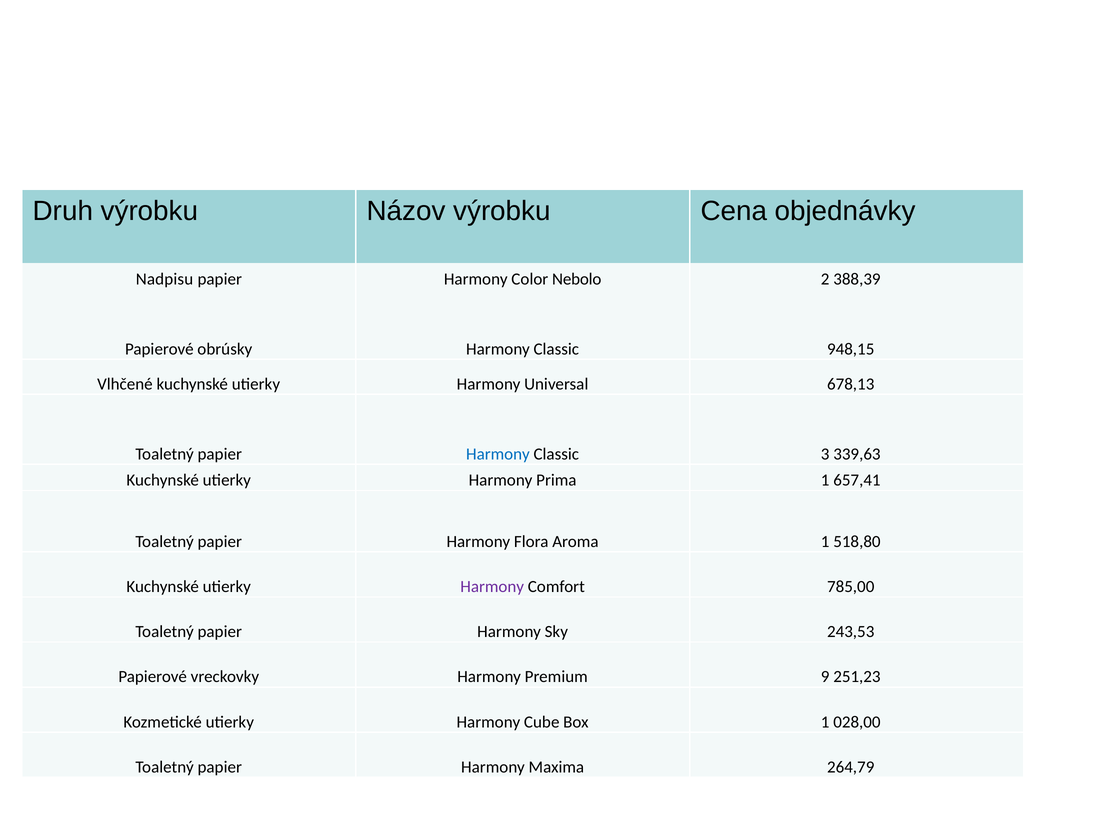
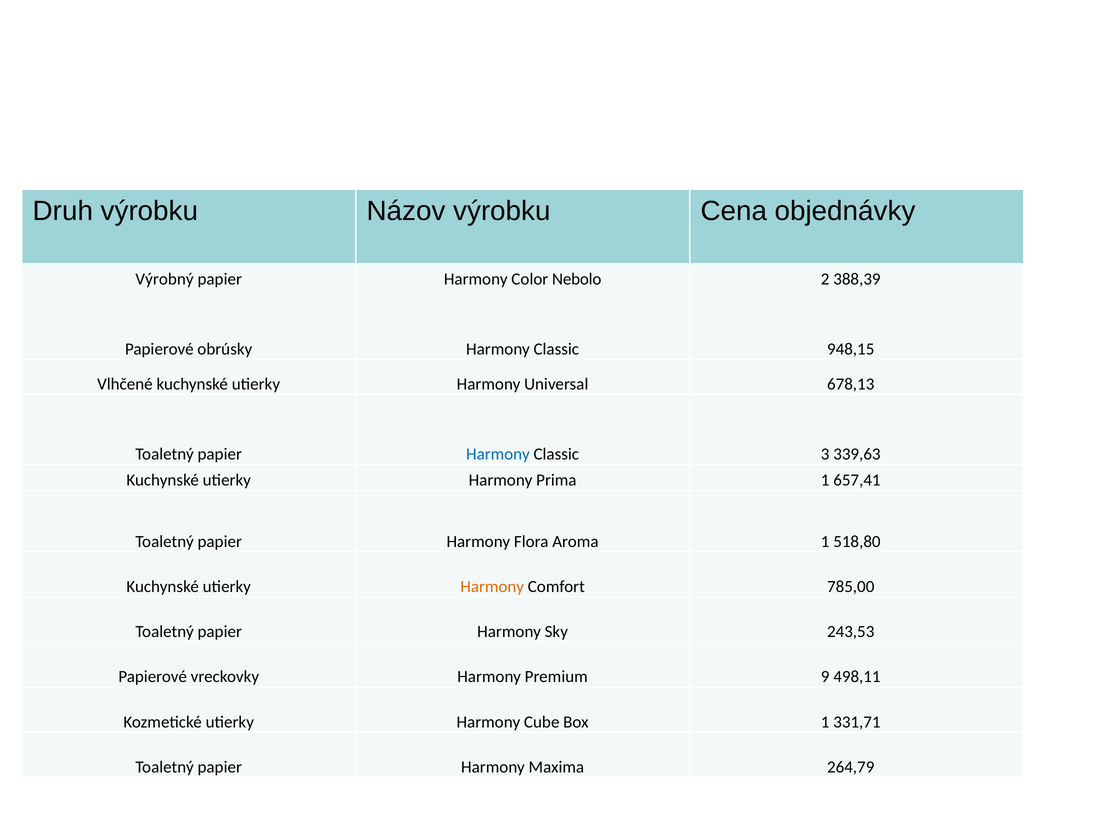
Nadpisu: Nadpisu -> Výrobný (165, 279)
Harmony colour: purple -> orange (492, 587)
251,23: 251,23 -> 498,11 (857, 677)
028,00: 028,00 -> 331,71 (857, 723)
